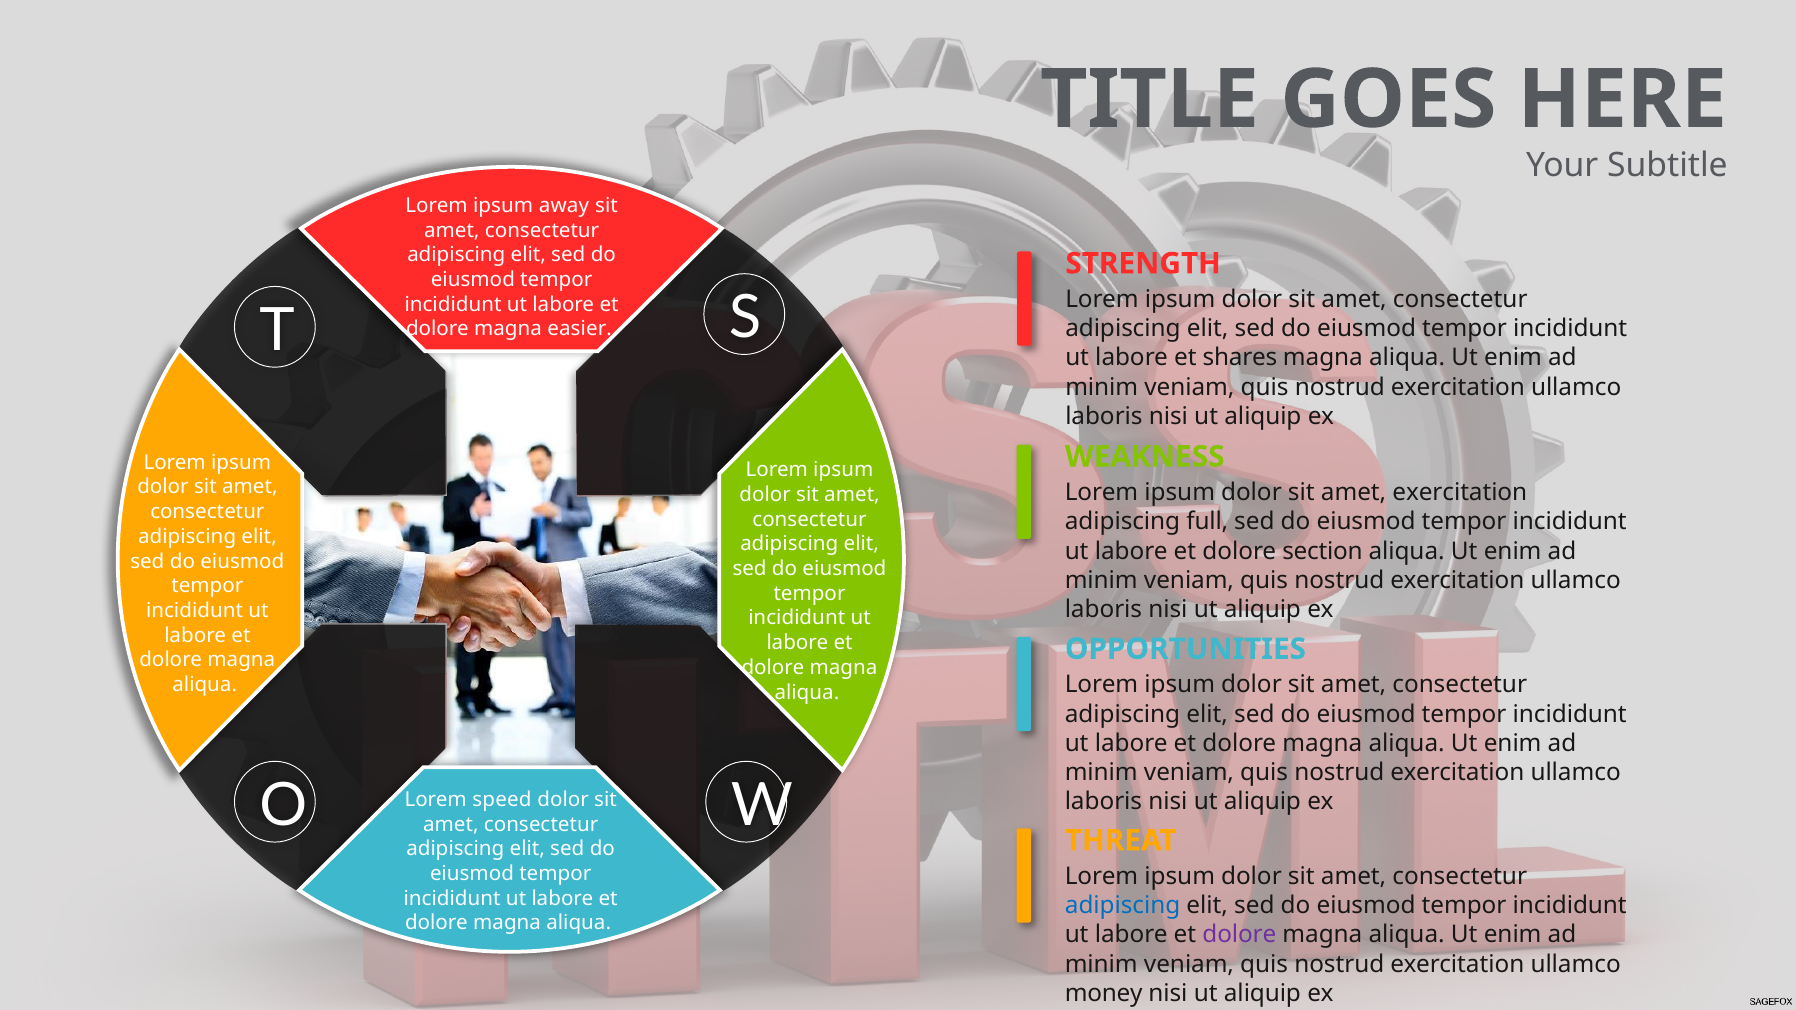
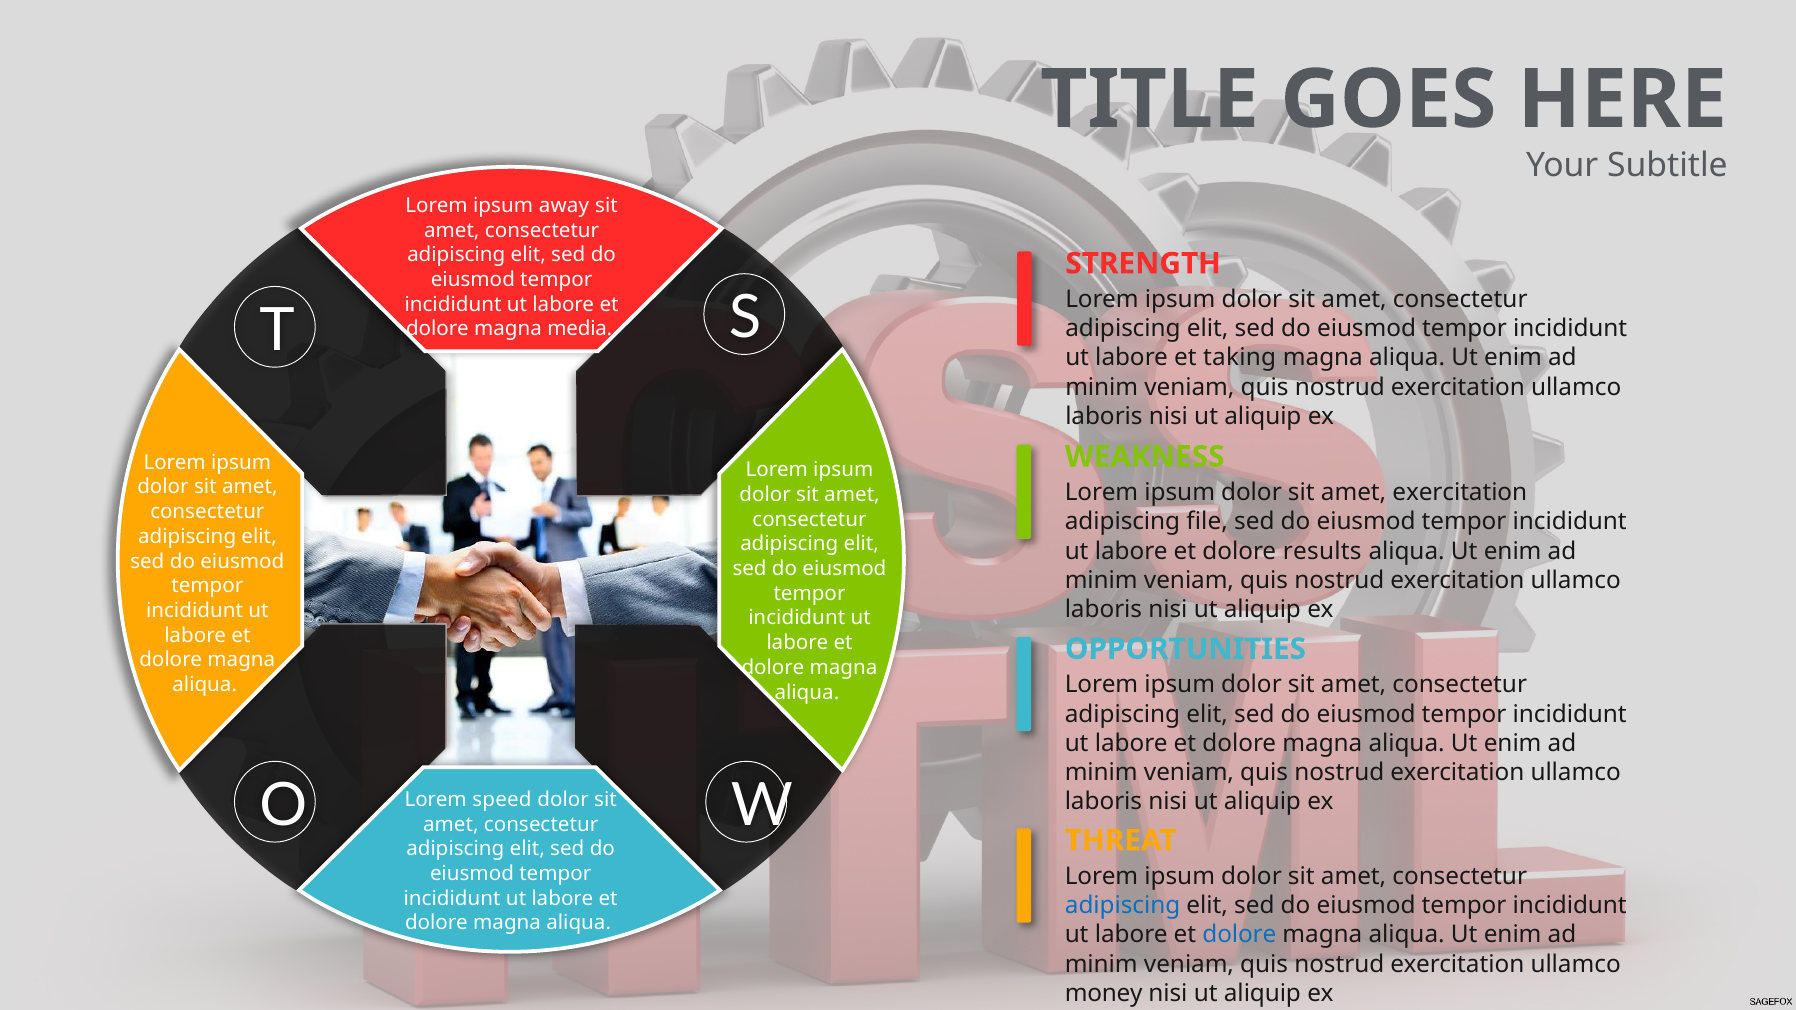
easier: easier -> media (580, 329)
shares: shares -> taking (1240, 358)
full: full -> file (1207, 522)
section: section -> results (1322, 551)
dolore colour: purple -> blue (1239, 935)
